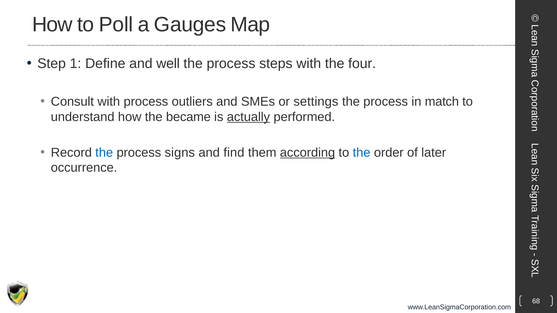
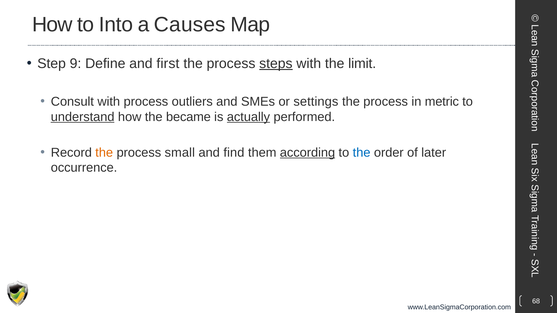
Poll: Poll -> Into (116, 25)
Gauges: Gauges -> Causes (190, 25)
1: 1 -> 9 (76, 64)
well: well -> first (168, 64)
steps underline: none -> present (276, 64)
four: four -> limit (362, 64)
match: match -> metric (442, 102)
understand underline: none -> present (83, 117)
the colour: blue -> orange (104, 153)
signs: signs -> small (180, 153)
